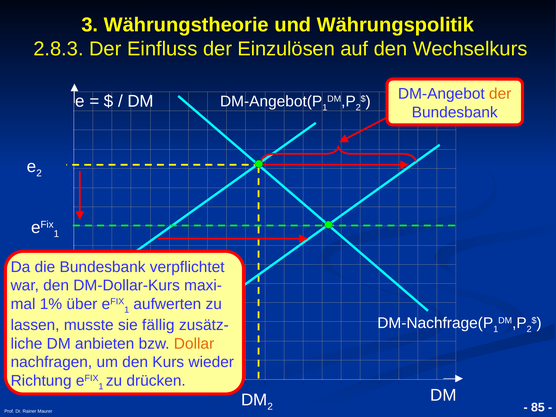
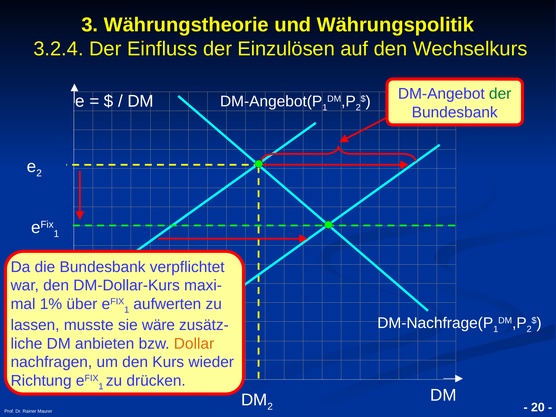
2.8.3: 2.8.3 -> 3.2.4 (58, 49)
der colour: orange -> green (500, 94)
fällig: fällig -> wäre (158, 325)
85: 85 -> 20 (538, 407)
